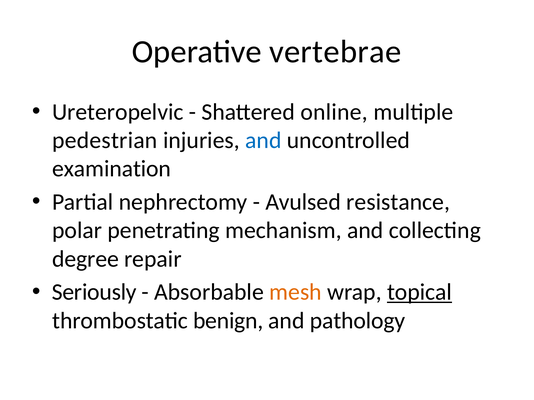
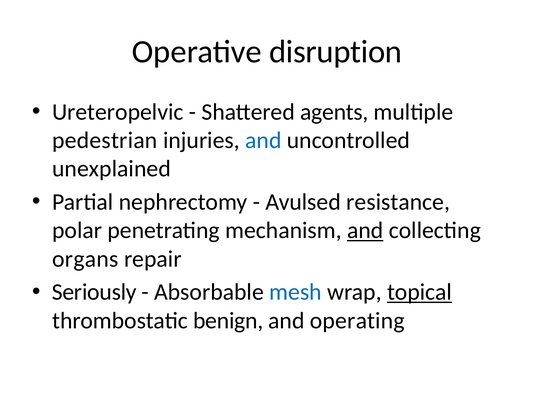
vertebrae: vertebrae -> disruption (336, 52)
online: online -> agents (334, 112)
examination: examination -> unexplained (112, 169)
and underline: none -> present (365, 231)
degree: degree -> organs (85, 259)
mesh colour: orange -> blue (296, 292)
pathology: pathology -> operating (357, 321)
